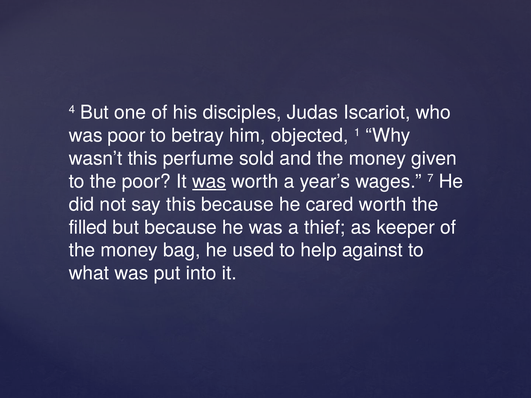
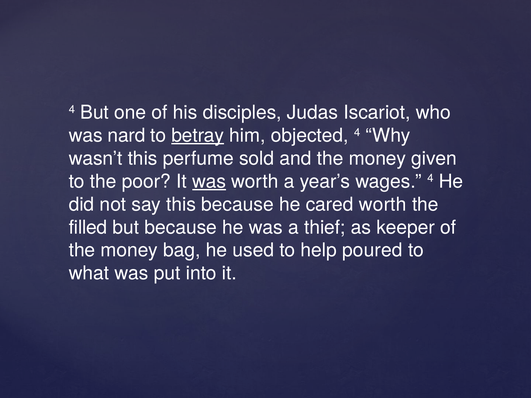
was poor: poor -> nard (126, 136)
betray underline: none -> present (198, 136)
objected 1: 1 -> 4 (357, 132)
wages 7: 7 -> 4 (430, 178)
against: against -> poured (372, 250)
